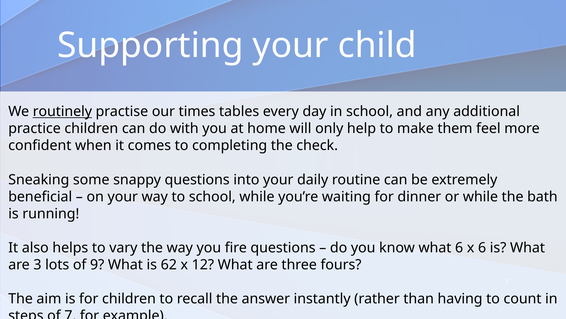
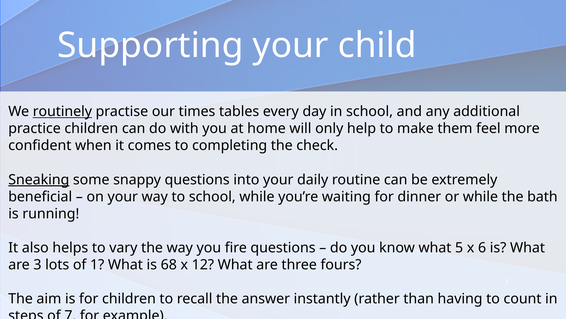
Sneaking underline: none -> present (39, 179)
what 6: 6 -> 5 (459, 247)
9: 9 -> 1 (97, 264)
62: 62 -> 68 (169, 264)
